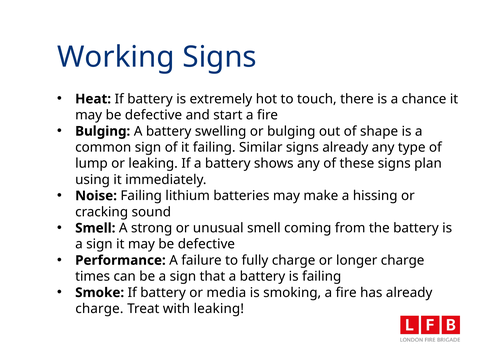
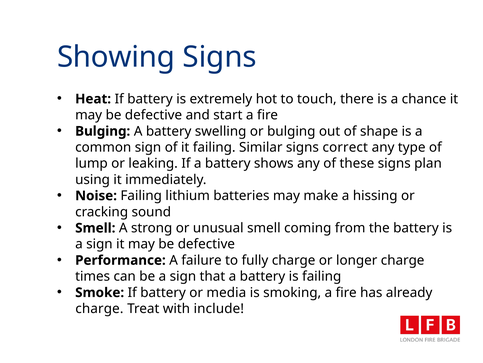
Working: Working -> Showing (116, 57)
signs already: already -> correct (345, 147)
with leaking: leaking -> include (219, 308)
